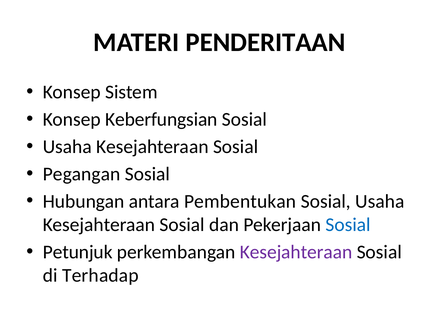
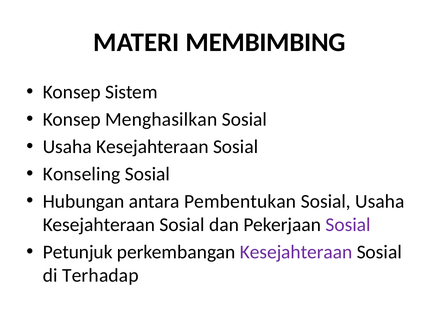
PENDERITAAN: PENDERITAAN -> MEMBIMBING (266, 42)
Keberfungsian: Keberfungsian -> Menghasilkan (161, 119)
Pegangan: Pegangan -> Konseling (82, 174)
Sosial colour: blue -> purple (348, 225)
